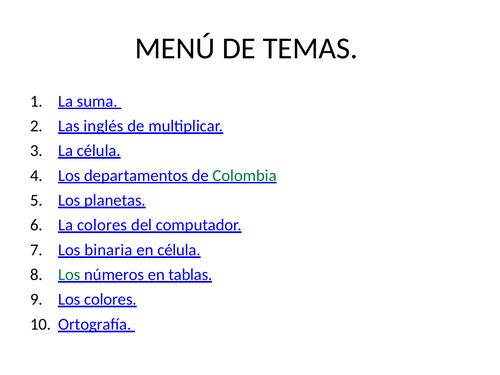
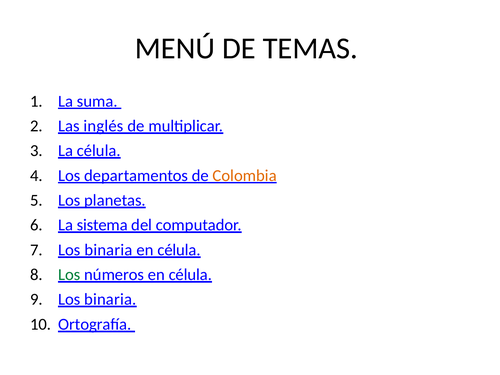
Colombia colour: green -> orange (245, 176)
La colores: colores -> sistema (102, 225)
números en tablas: tablas -> célula (190, 275)
colores: colores -> binaria (110, 299)
